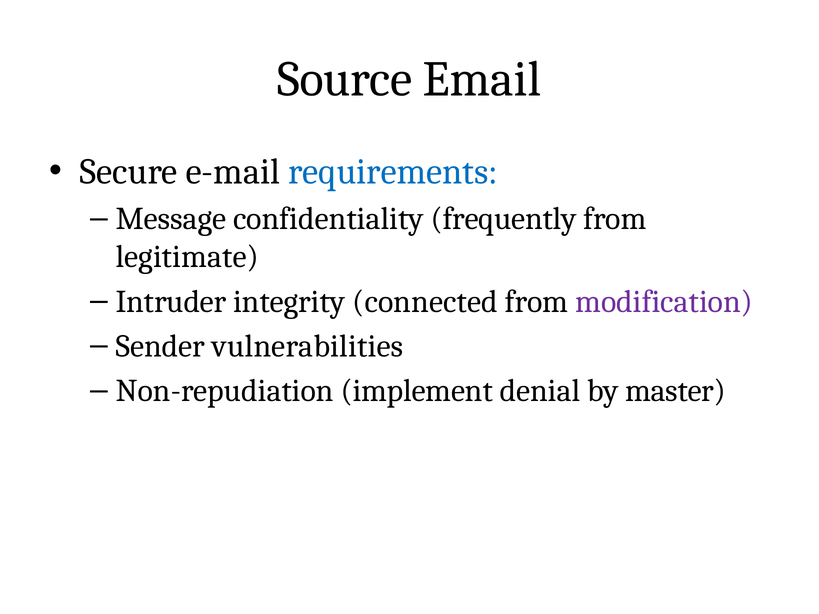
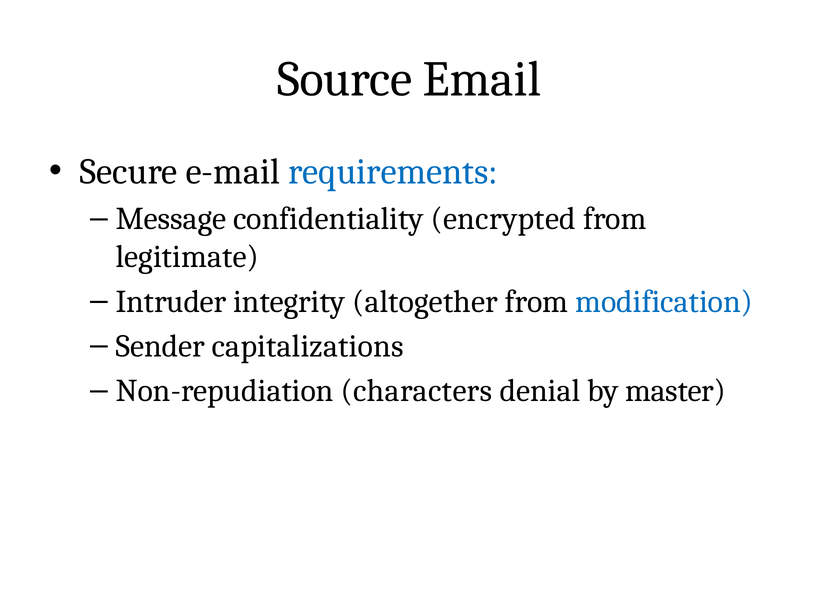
frequently: frequently -> encrypted (503, 219)
connected: connected -> altogether (425, 302)
modification colour: purple -> blue (664, 302)
vulnerabilities: vulnerabilities -> capitalizations (308, 346)
implement: implement -> characters (416, 391)
